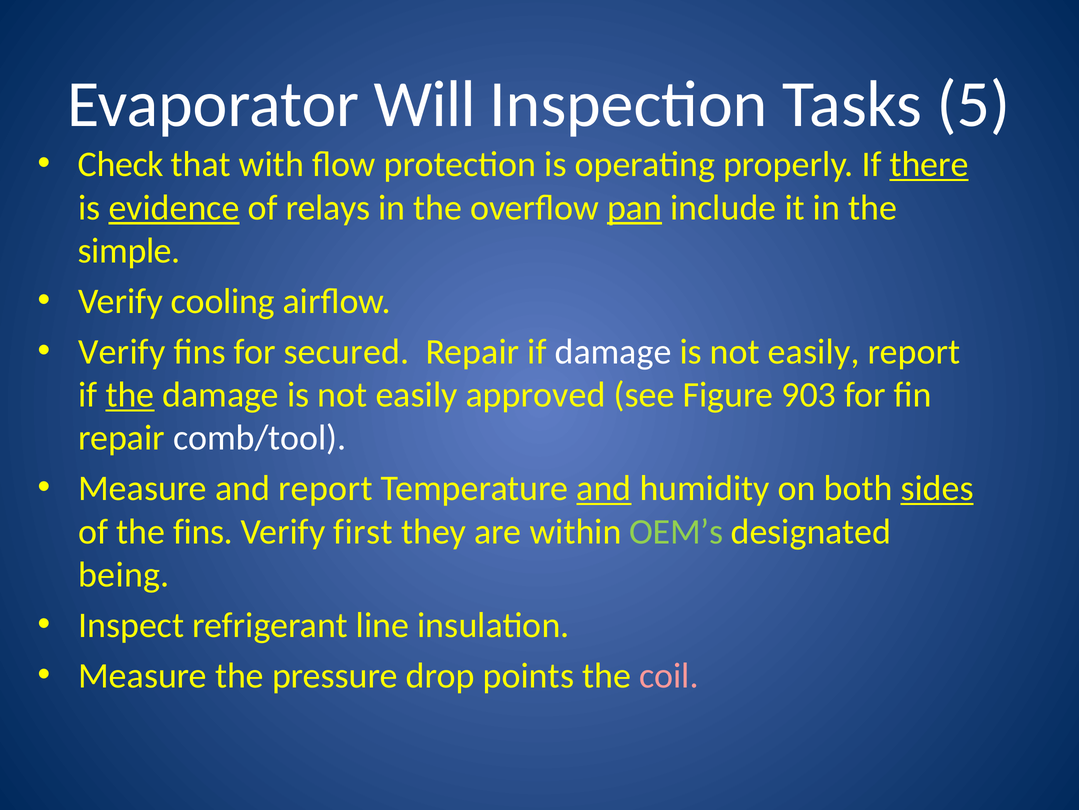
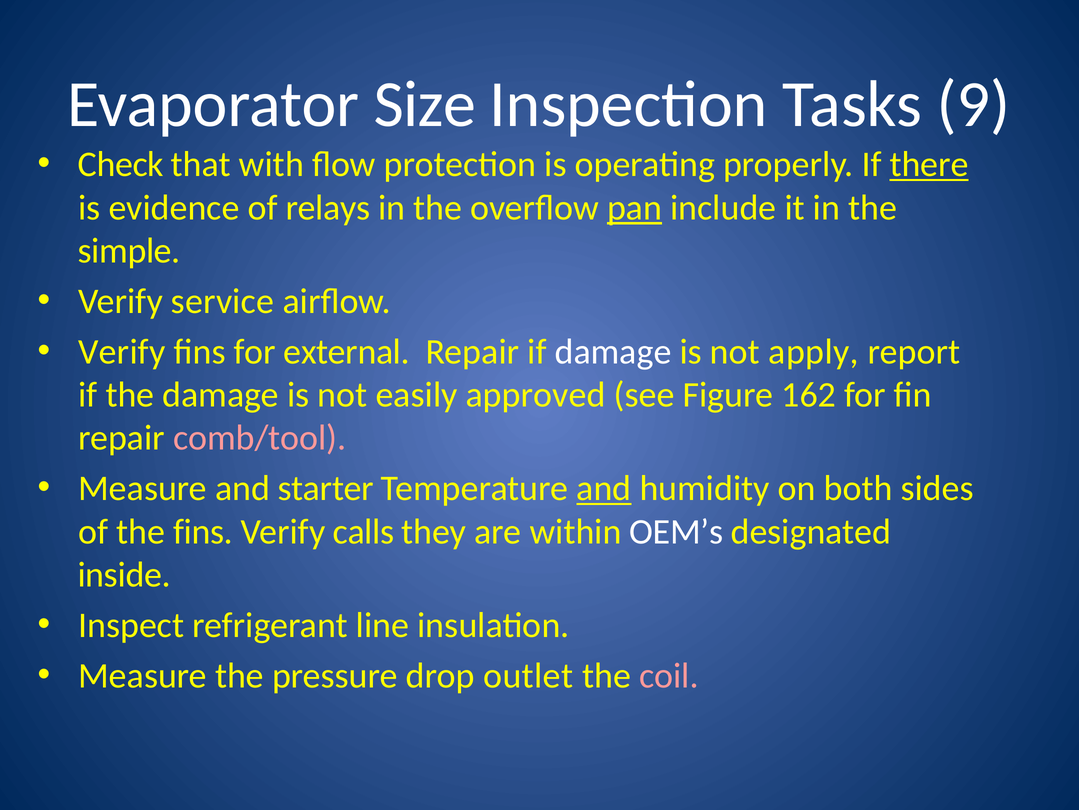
Will: Will -> Size (425, 104)
5: 5 -> 9 (974, 104)
evidence underline: present -> none (174, 208)
cooling: cooling -> service (223, 301)
secured: secured -> external (347, 351)
easily: easily -> apply (814, 351)
the underline: present -> none (130, 395)
903: 903 -> 162 (809, 395)
comb/tool colour: white -> pink (260, 438)
and report: report -> starter (326, 488)
sides underline: present -> none (937, 488)
first: first -> calls (363, 531)
OEM’s colour: light green -> white (676, 531)
being: being -> inside (124, 574)
points: points -> outlet (528, 675)
